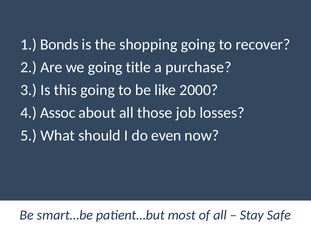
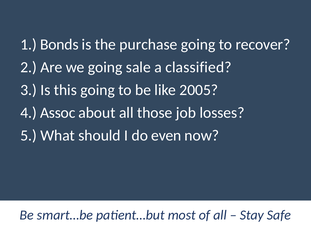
shopping: shopping -> purchase (148, 44)
title: title -> sale (138, 67)
purchase: purchase -> classified (198, 67)
2000: 2000 -> 2005 (199, 90)
